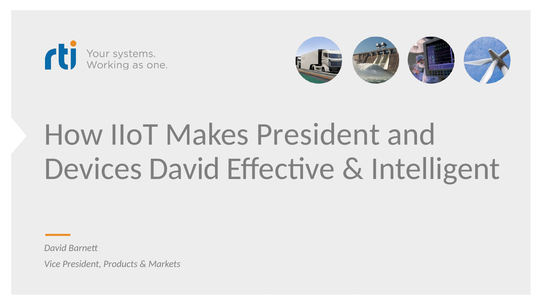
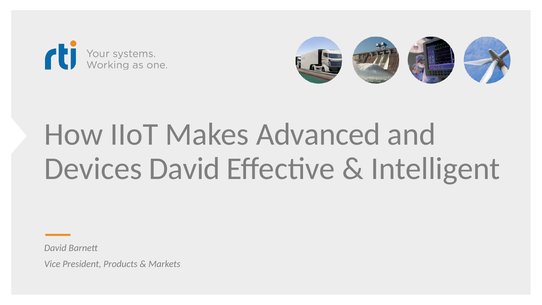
Makes President: President -> Advanced (318, 134)
